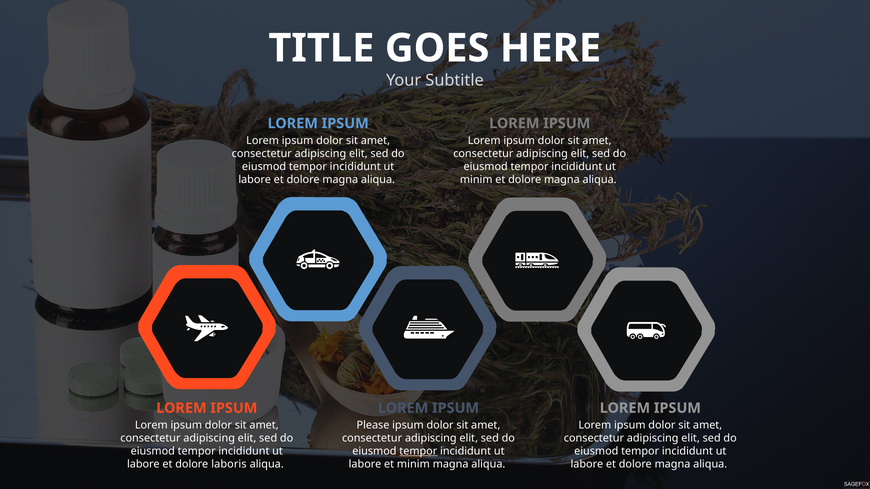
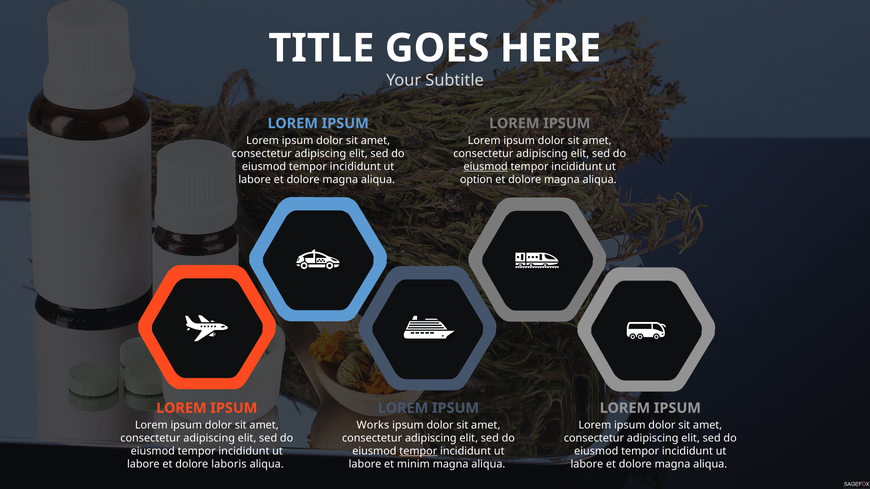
eiusmod underline: none -> present (486, 167)
minim: minim -> option (476, 180)
Please: Please -> Works (373, 425)
